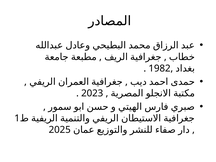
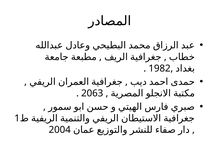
2023: 2023 -> 2063 (92, 93)
2025: 2025 -> 2004 (60, 130)
